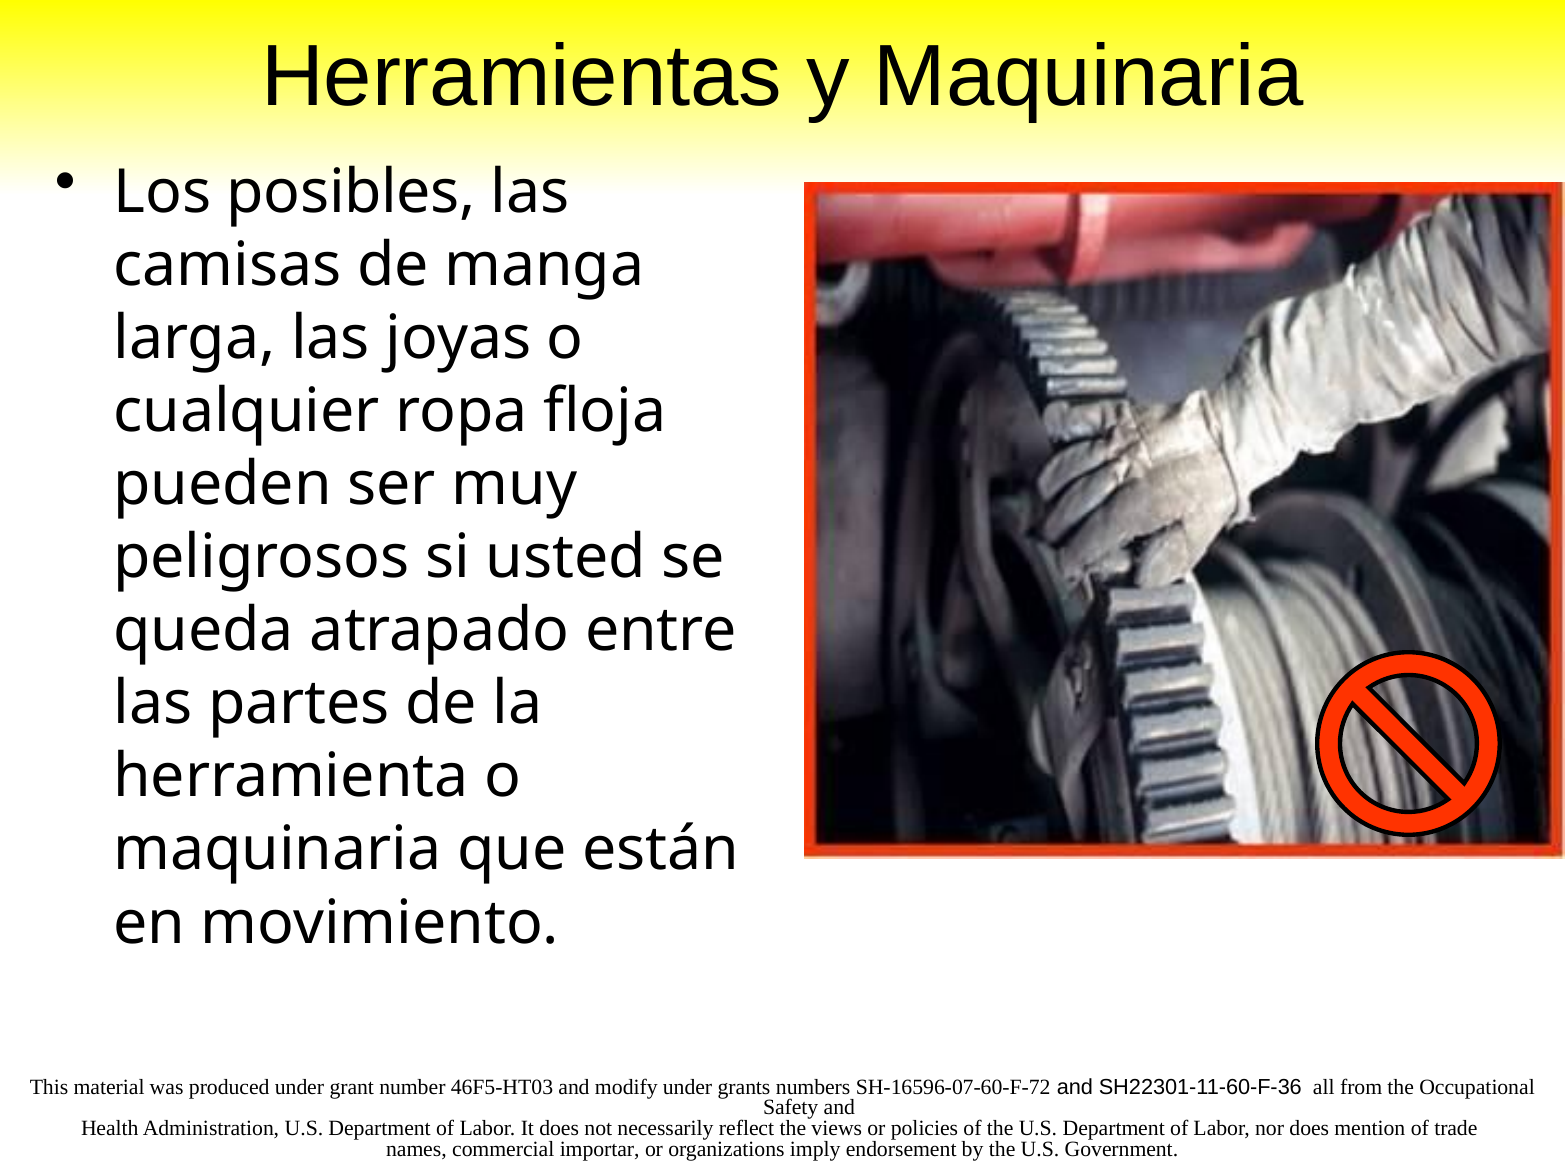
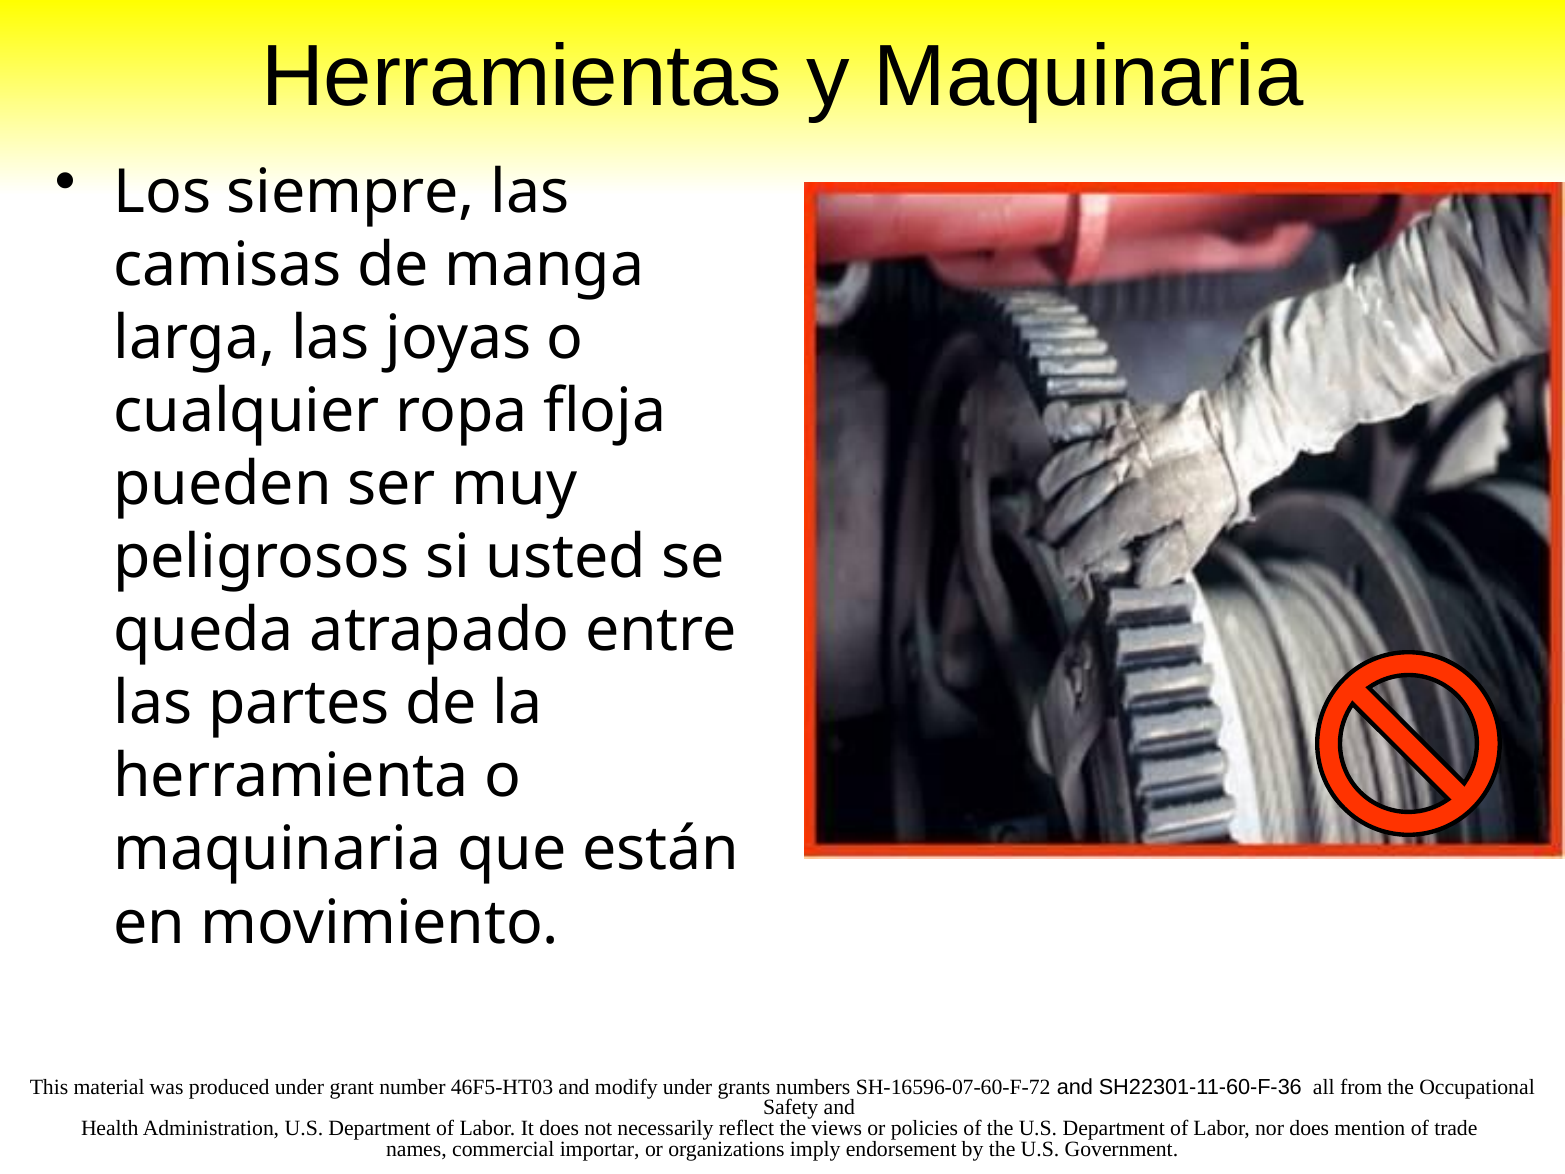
posibles: posibles -> siempre (351, 192)
